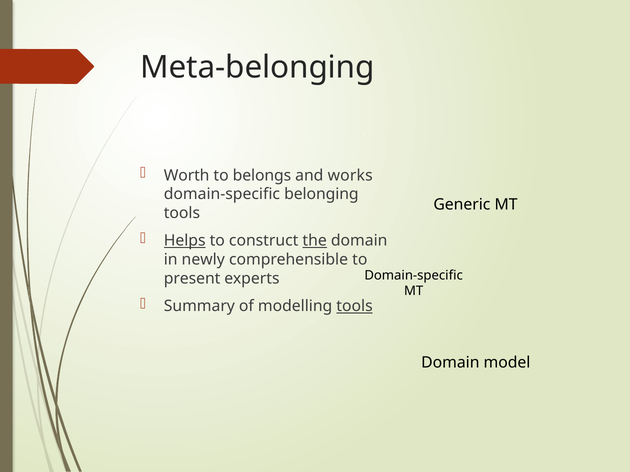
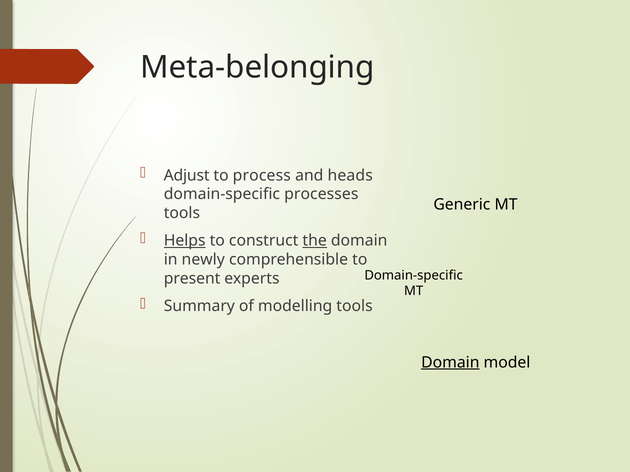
Worth: Worth -> Adjust (187, 176)
belongs: belongs -> process (262, 176)
works: works -> heads (350, 176)
belonging: belonging -> processes (321, 194)
tools underline: present -> none (355, 306)
Domain underline: none -> present (450, 363)
